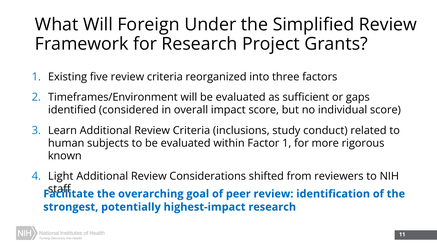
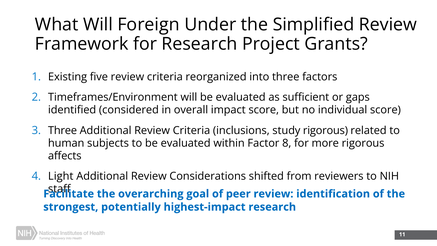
Learn: Learn -> Three (63, 130)
study conduct: conduct -> rigorous (325, 130)
Factor 1: 1 -> 8 (287, 143)
known: known -> affects (65, 156)
